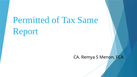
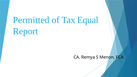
Same: Same -> Equal (88, 20)
